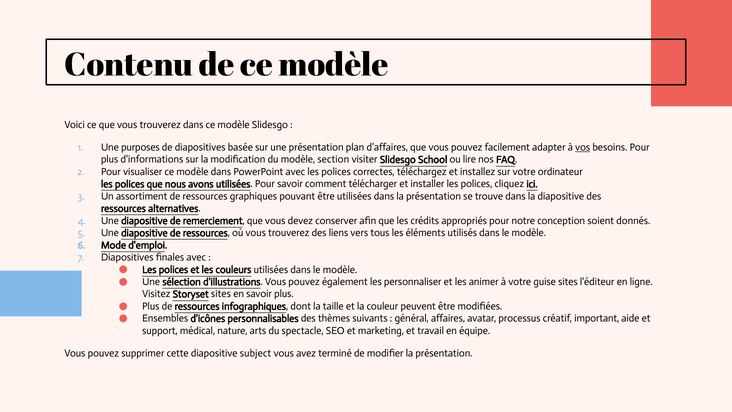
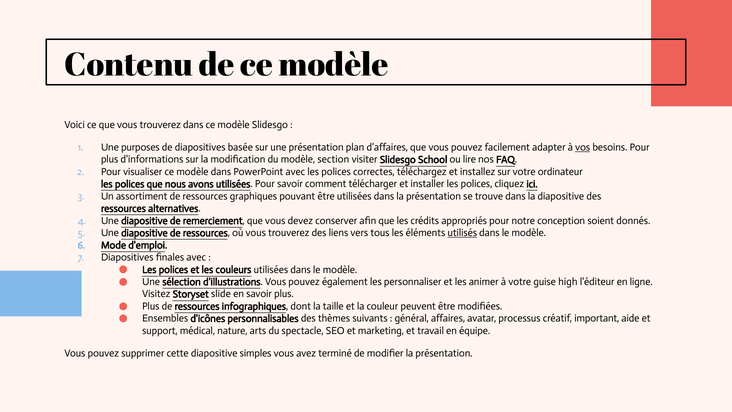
utilisés underline: none -> present (462, 233)
guise sites: sites -> high (568, 282)
Storyset sites: sites -> slide (221, 294)
subject: subject -> simples (256, 353)
